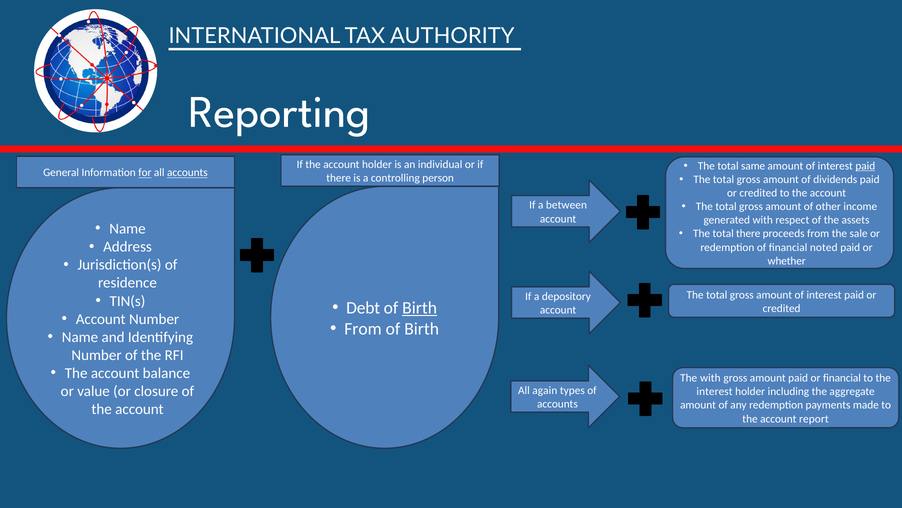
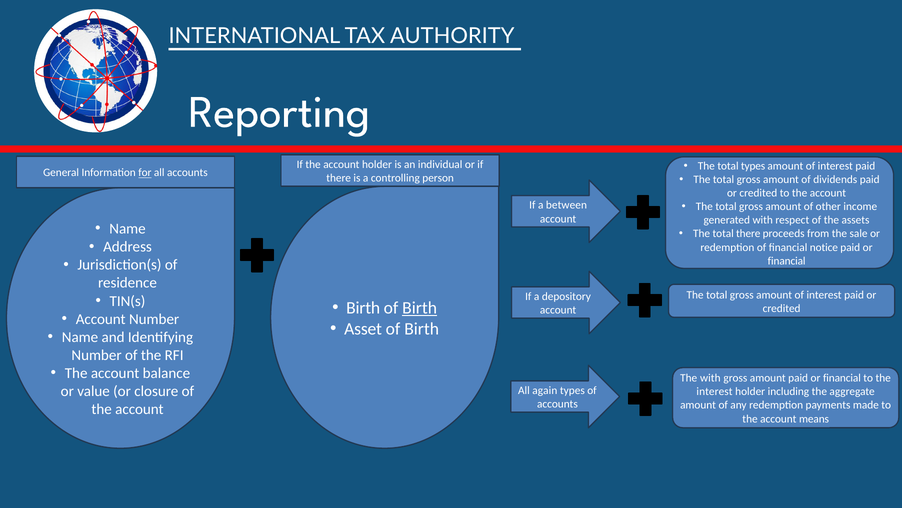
total same: same -> types (753, 166)
paid underline: present -> none (865, 166)
accounts underline: present -> none (187, 173)
noted: noted -> notice (824, 247)
whether: whether -> financial (787, 261)
Debt: Debt -> Birth (363, 308)
From: From -> Asset (363, 329)
report: report -> means (814, 418)
